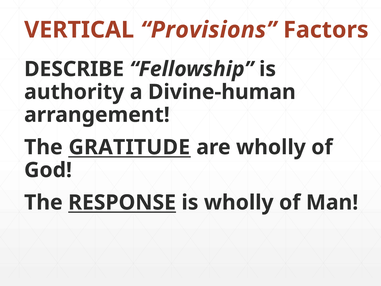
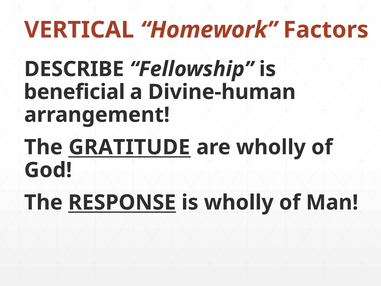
Provisions: Provisions -> Homework (209, 30)
authority: authority -> beneficial (74, 92)
